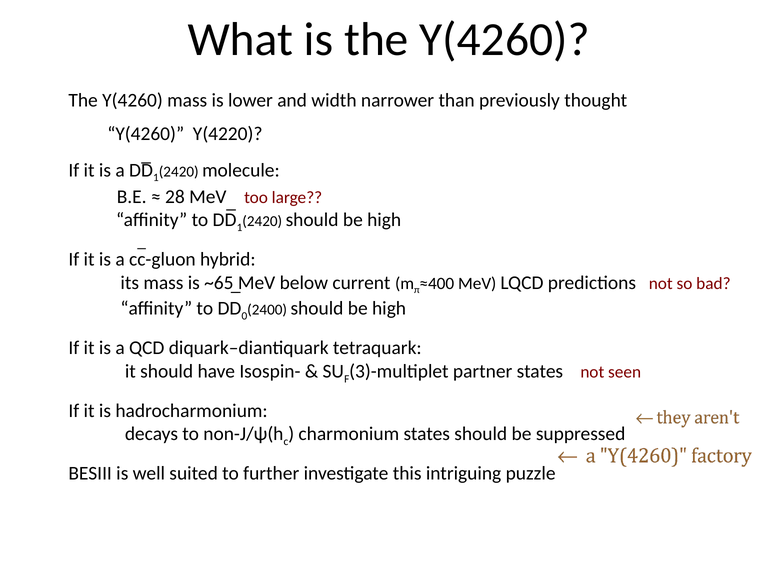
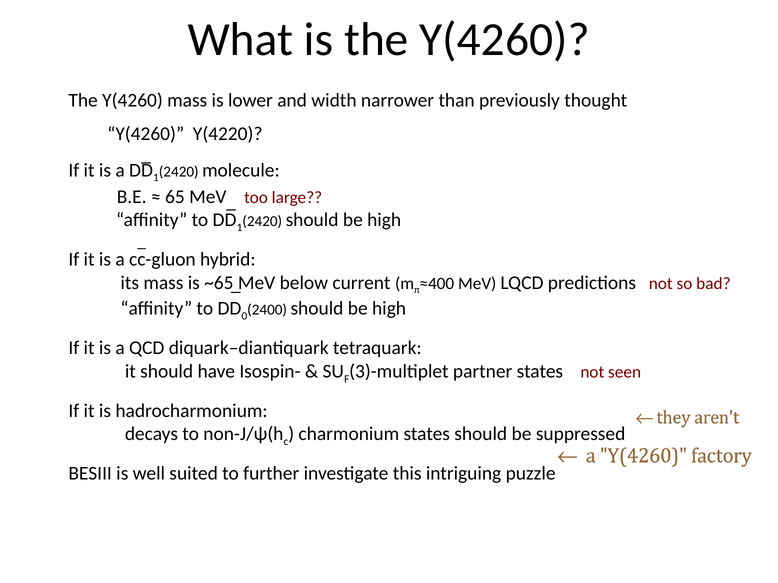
28: 28 -> 65 (175, 197)
